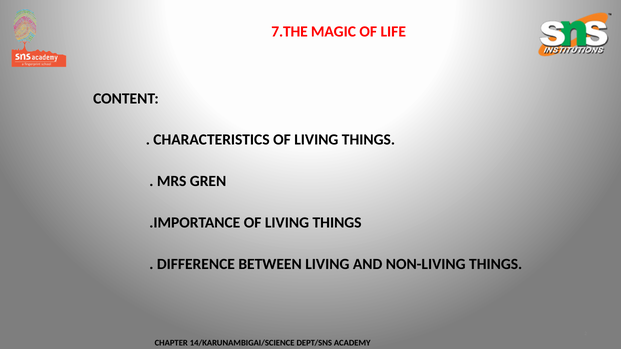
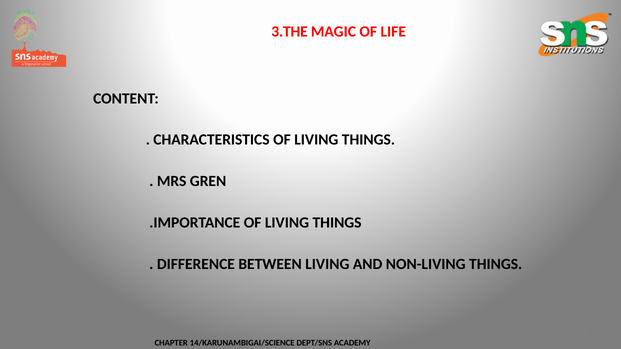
7.THE: 7.THE -> 3.THE (290, 32)
